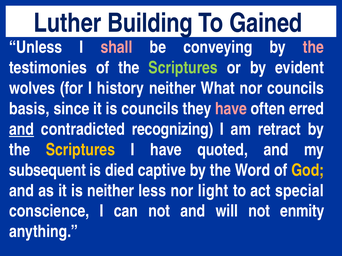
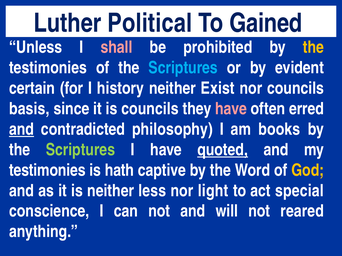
Building: Building -> Political (150, 23)
conveying: conveying -> prohibited (218, 47)
the colour: pink -> yellow (313, 47)
Scriptures colour: light green -> light blue (183, 68)
wolves: wolves -> certain (32, 88)
What: What -> Exist (218, 88)
recognizing: recognizing -> philosophy (172, 129)
retract: retract -> books (279, 129)
Scriptures colour: yellow -> light green (80, 150)
quoted underline: none -> present (223, 150)
subsequent: subsequent -> testimonies (47, 170)
died: died -> hath (120, 170)
enmity: enmity -> reared (302, 212)
